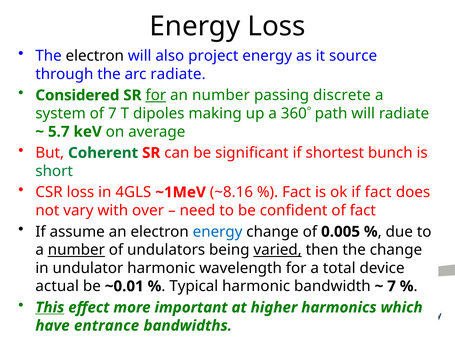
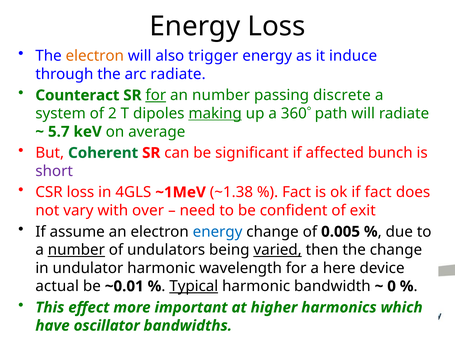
electron colour: black -> orange (95, 56)
project: project -> trigger (213, 56)
source: source -> induce (353, 56)
Considered: Considered -> Counteract (77, 95)
of 7: 7 -> 2 (112, 114)
making underline: none -> present (215, 114)
shortest: shortest -> affected (335, 153)
short colour: green -> purple (54, 171)
~8.16: ~8.16 -> ~1.38 (231, 192)
of fact: fact -> exit (363, 211)
total: total -> here (339, 268)
Typical underline: none -> present (194, 286)
7: 7 -> 0 (392, 286)
This underline: present -> none (50, 308)
entrance: entrance -> oscillator (107, 326)
